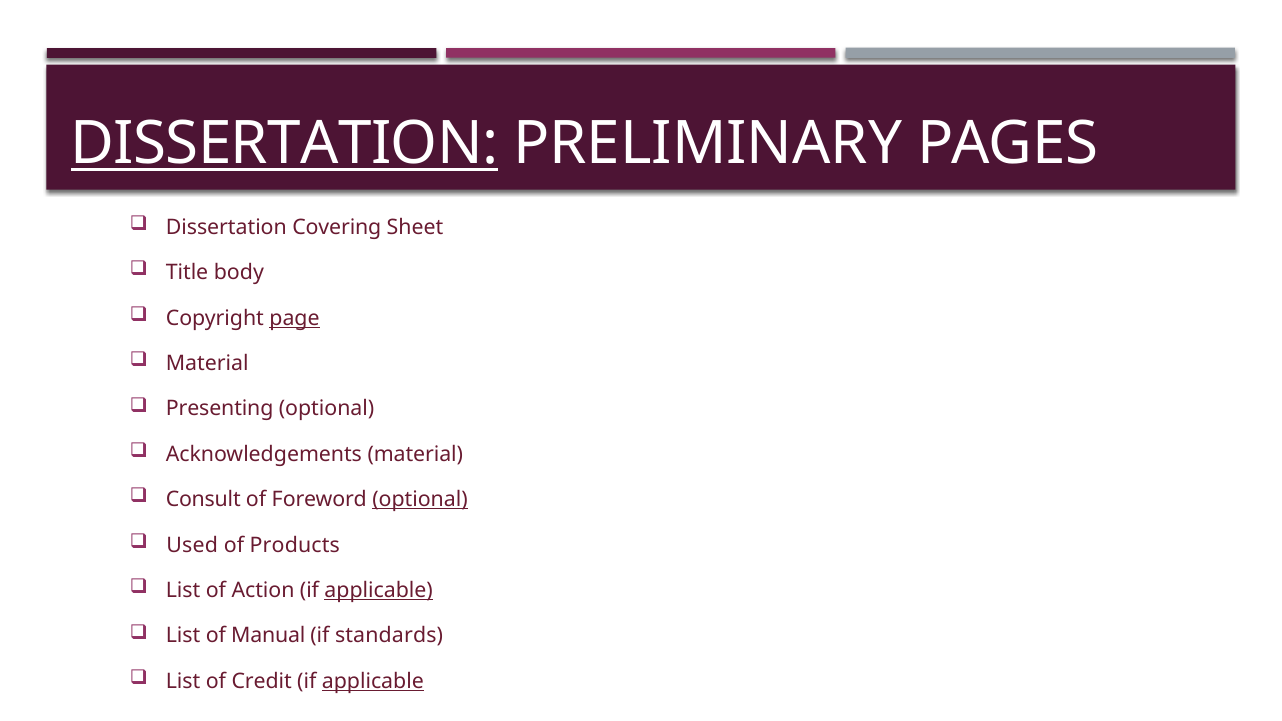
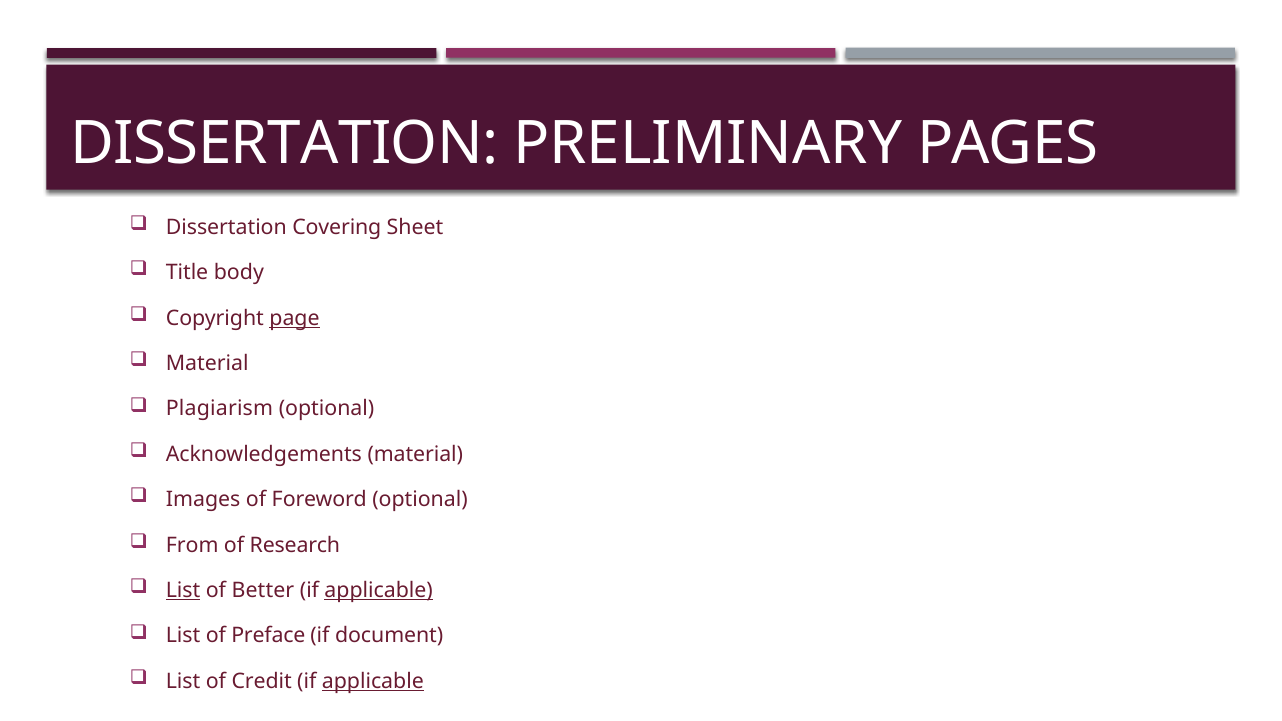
DISSERTATION underline: present -> none (284, 144)
Presenting: Presenting -> Plagiarism (219, 409)
Consult: Consult -> Images (203, 500)
optional underline: present -> none (420, 500)
Used: Used -> From (192, 545)
Products: Products -> Research (295, 545)
List underline: none -> present (183, 590)
Action: Action -> Better (263, 590)
Manual: Manual -> Preface (268, 636)
standards: standards -> document (389, 636)
